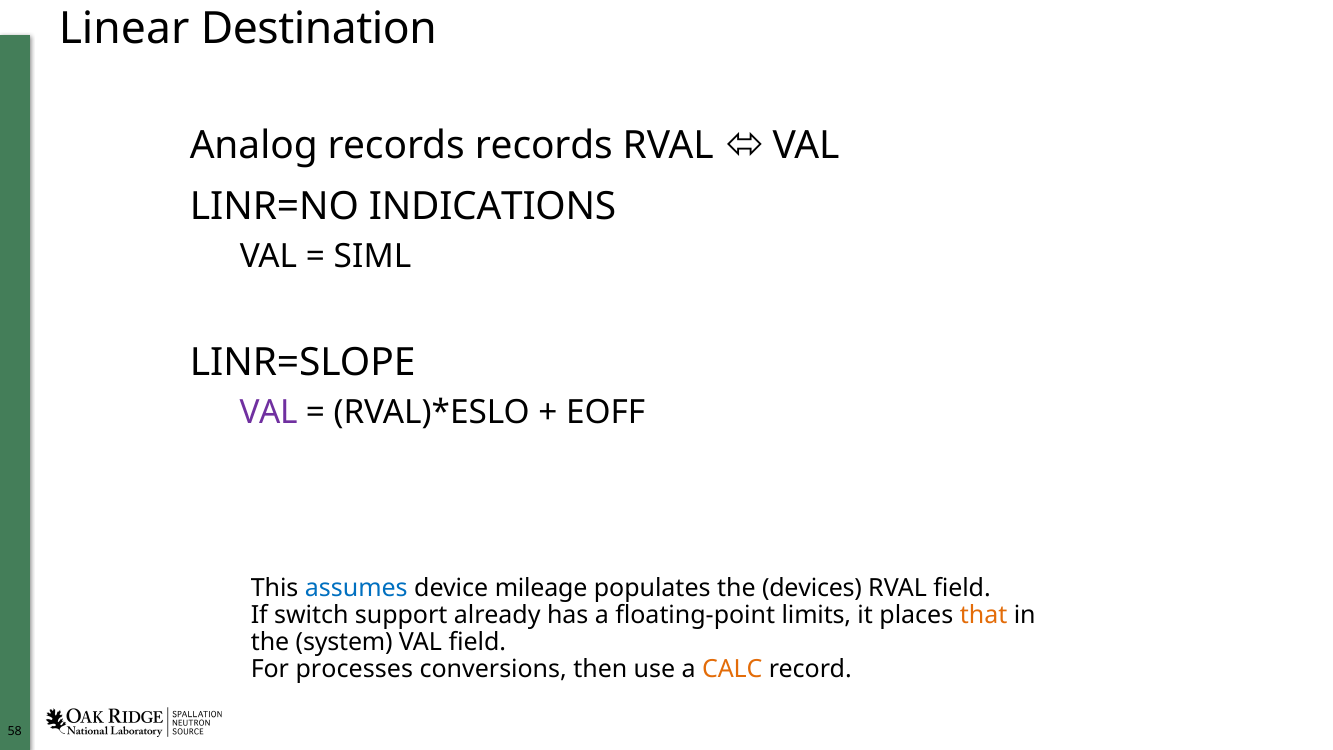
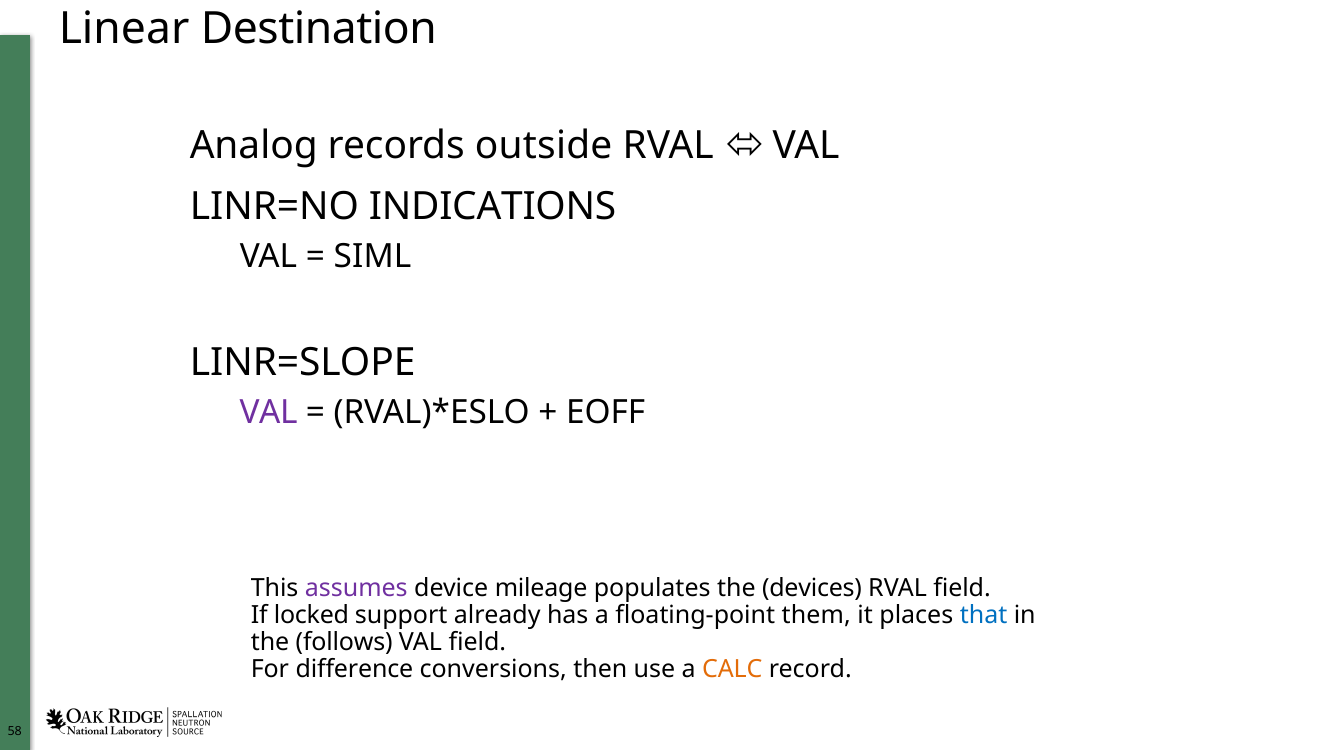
records records: records -> outside (544, 145)
assumes colour: blue -> purple (356, 588)
switch: switch -> locked (311, 615)
limits: limits -> them (816, 615)
that colour: orange -> blue (984, 615)
system: system -> follows (344, 642)
processes: processes -> difference (354, 669)
